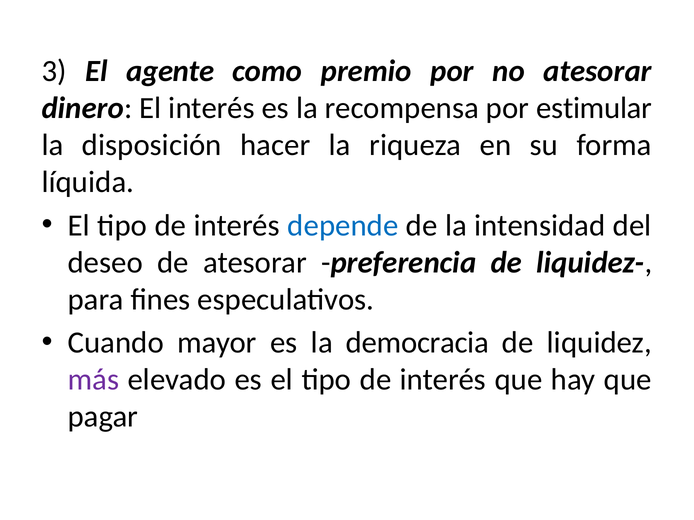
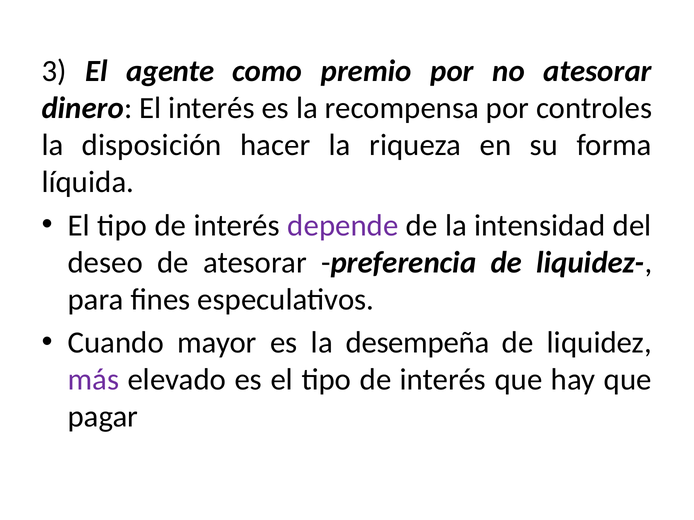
estimular: estimular -> controles (594, 108)
depende colour: blue -> purple (343, 226)
democracia: democracia -> desempeña (418, 343)
